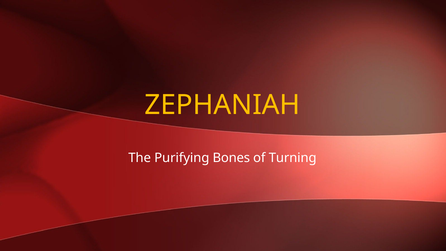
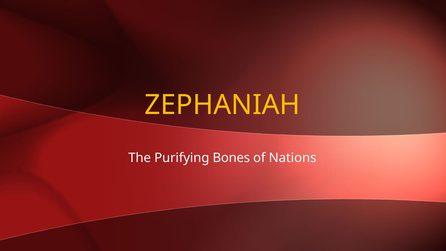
Turning: Turning -> Nations (293, 158)
